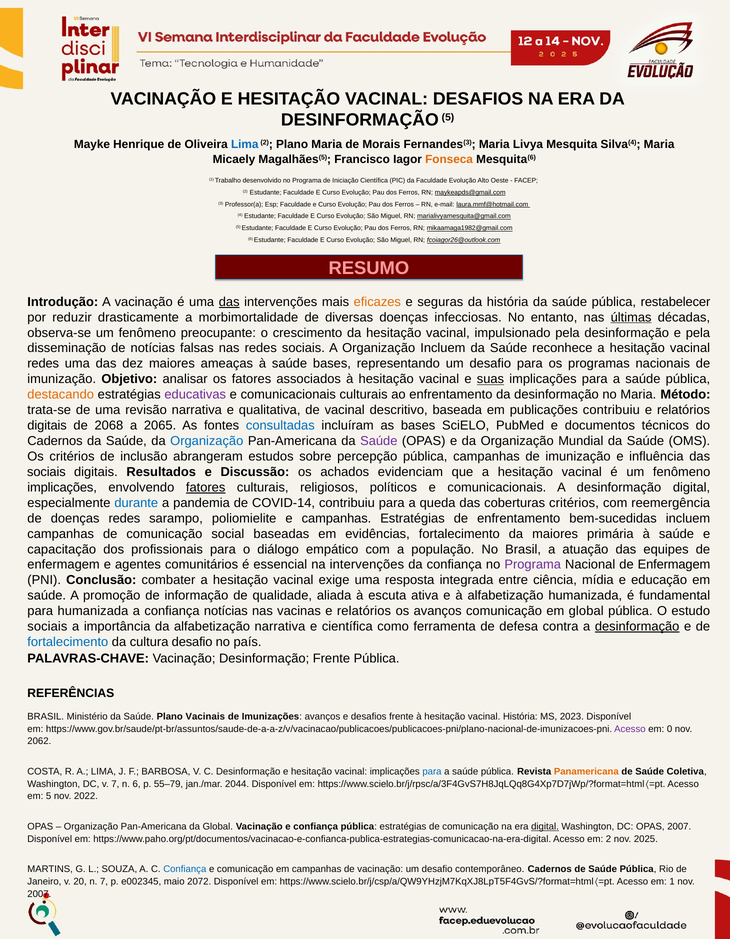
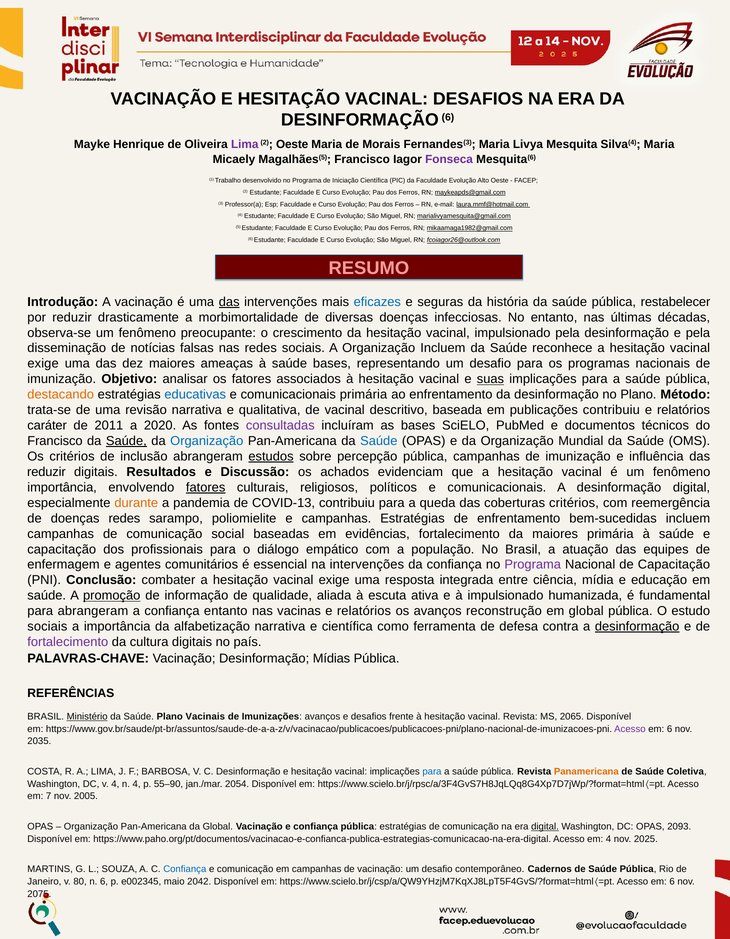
DESINFORMAÇÃO 5: 5 -> 6 (448, 117)
Lima colour: blue -> purple (245, 144)
2 Plano: Plano -> Oeste (292, 144)
Fonseca colour: orange -> purple (449, 159)
eficazes colour: orange -> blue (377, 302)
últimas underline: present -> none (631, 317)
redes: redes -> exige (43, 364)
educativas colour: purple -> blue (195, 394)
comunicacionais culturais: culturais -> primária (364, 394)
no Maria: Maria -> Plano (638, 394)
digitais: digitais -> caráter (47, 425)
2068: 2068 -> 2011 (109, 425)
2065: 2065 -> 2020 (160, 425)
consultadas colour: blue -> purple (280, 425)
Cadernos: Cadernos -> Francisco (55, 441)
Saúde underline: none -> present (126, 441)
Saúde colour: purple -> blue (379, 441)
estudos underline: none -> present (271, 456)
sociais: sociais -> reduzir (46, 472)
implicações: implicações -> importância (62, 487)
durante colour: blue -> orange (136, 503)
COVID-14: COVID-14 -> COVID-13 (284, 503)
Nacional de Enfermagem: Enfermagem -> Capacitação (674, 564)
promoção underline: none -> present (112, 595)
à alfabetização: alfabetização -> impulsionado (505, 595)
para humanizada: humanizada -> abrangeram (93, 611)
confiança notícias: notícias -> entanto (226, 611)
avanços comunicação: comunicação -> reconstrução (504, 611)
fortalecimento colour: blue -> purple (68, 642)
cultura desafio: desafio -> digitais (192, 642)
Desinformação Frente: Frente -> Mídias (331, 658)
Ministério underline: none -> present (87, 716)
vacinal História: História -> Revista (520, 716)
2023: 2023 -> 2065 (572, 716)
0: 0 -> 6 (670, 729)
2062: 2062 -> 2035 (39, 741)
v 7: 7 -> 4 (115, 784)
n 6: 6 -> 4 (137, 784)
55–79: 55–79 -> 55–90 (168, 784)
2044: 2044 -> 2054 (237, 784)
em 5: 5 -> 7 (49, 796)
2022: 2022 -> 2005 (86, 796)
OPAS 2007: 2007 -> 2093 (679, 826)
em 2: 2 -> 4 (609, 838)
20: 20 -> 80 (80, 881)
n 7: 7 -> 6 (104, 881)
2072: 2072 -> 2042 (199, 881)
1: 1 -> 6 (672, 881)
2007: 2007 -> 2075 (39, 893)
